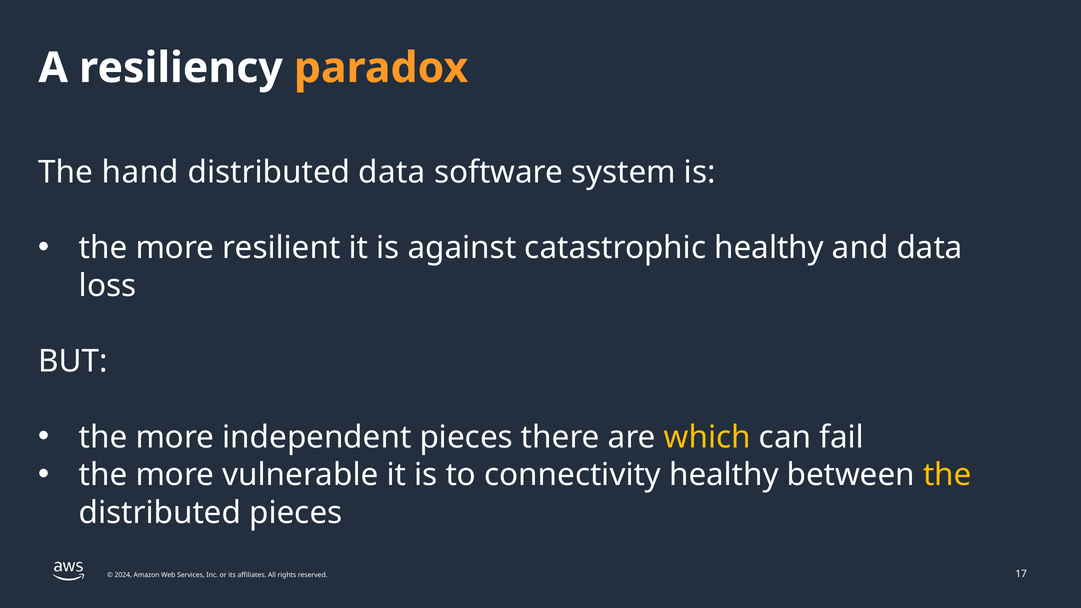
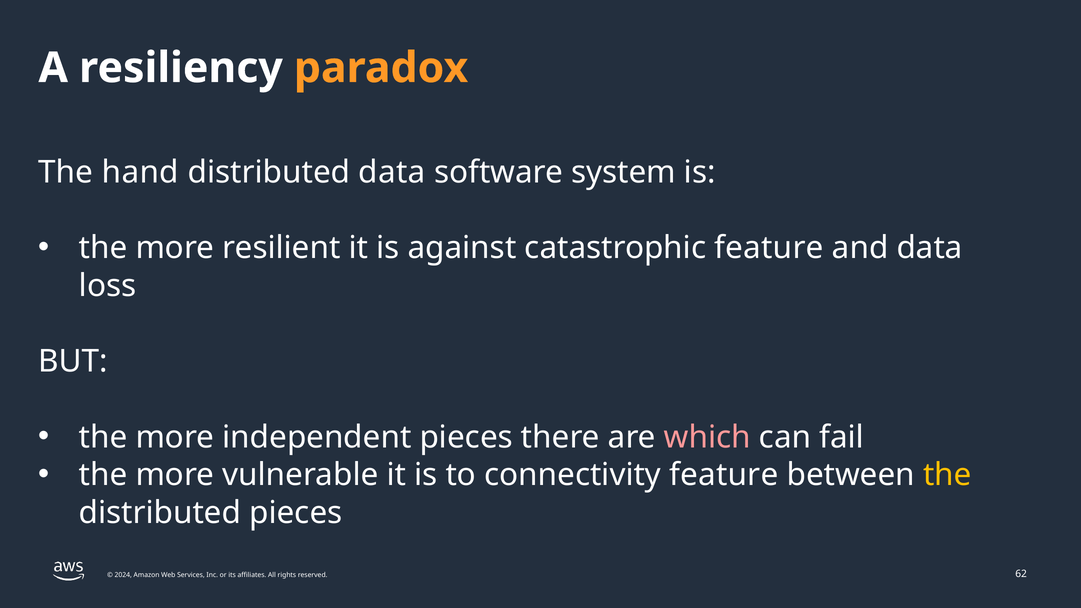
catastrophic healthy: healthy -> feature (769, 248)
which colour: yellow -> pink (707, 437)
connectivity healthy: healthy -> feature (724, 475)
17: 17 -> 62 (1021, 574)
